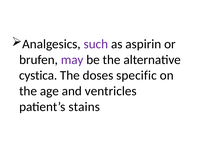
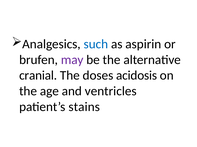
such colour: purple -> blue (96, 44)
cystica: cystica -> cranial (38, 76)
specific: specific -> acidosis (137, 76)
